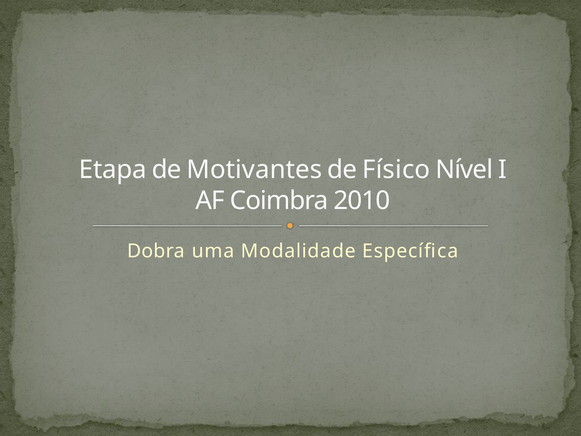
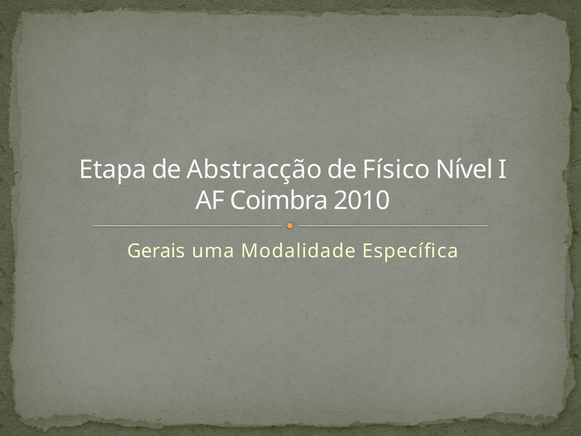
Motivantes: Motivantes -> Abstracção (254, 169)
Dobra: Dobra -> Gerais (156, 251)
